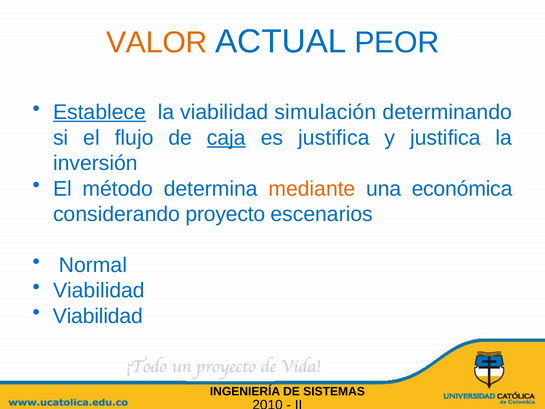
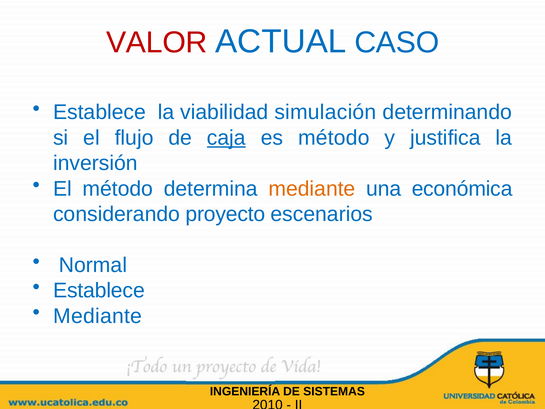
VALOR colour: orange -> red (157, 42)
PEOR: PEOR -> CASO (397, 42)
Establece underline: present -> none (99, 112)
es justifica: justifica -> método (334, 138)
Viabilidad: Viabilidad -> Establece (99, 290)
Viabilidad: Viabilidad -> Mediante (98, 316)
